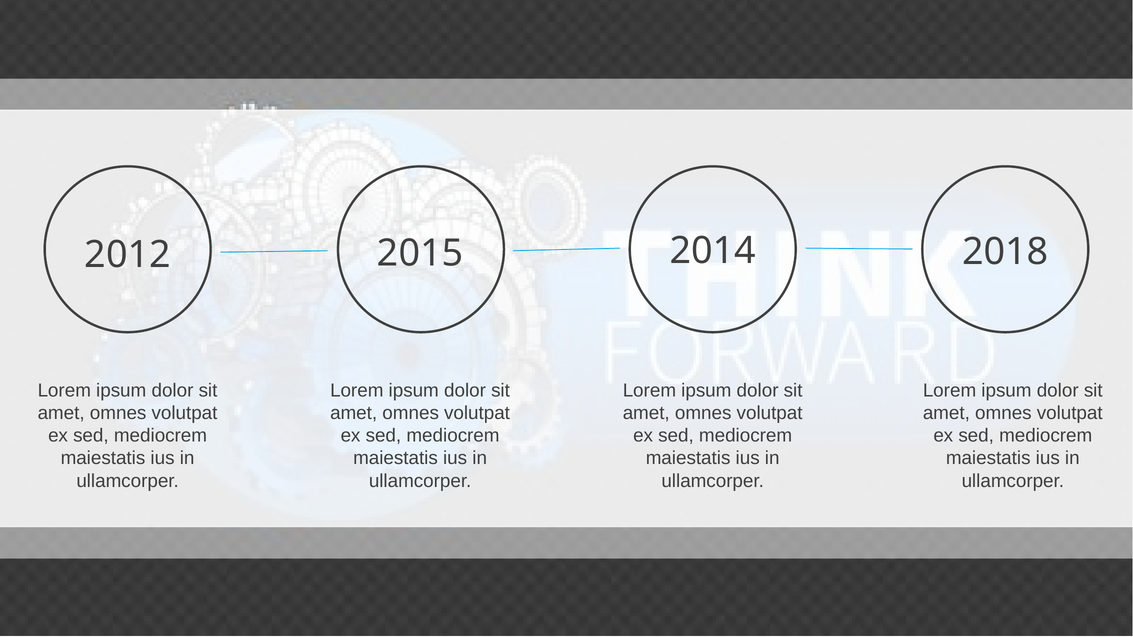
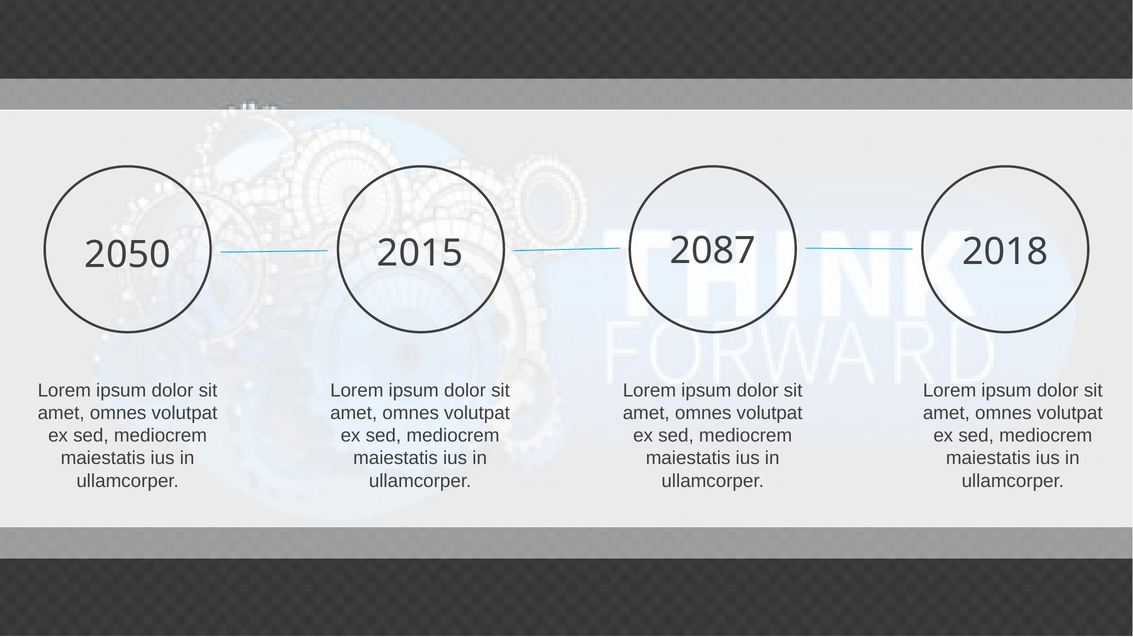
2012: 2012 -> 2050 (128, 255)
2014: 2014 -> 2087 (713, 251)
